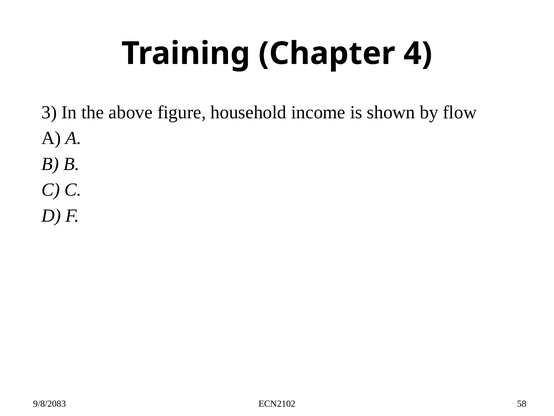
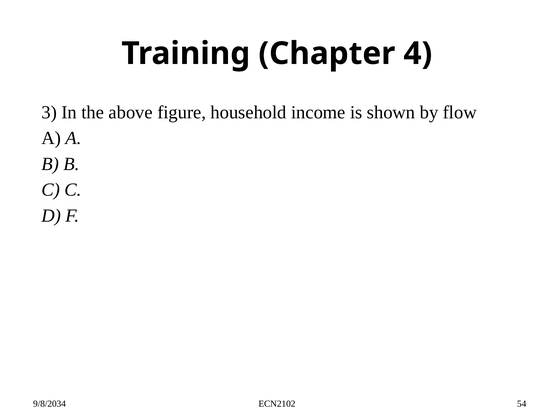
9/8/2083: 9/8/2083 -> 9/8/2034 (50, 403)
58: 58 -> 54 (522, 403)
